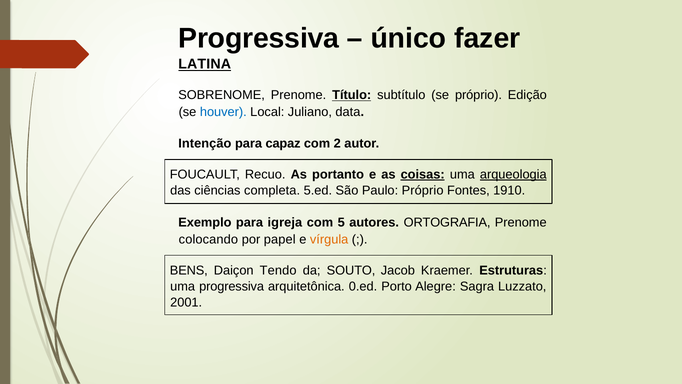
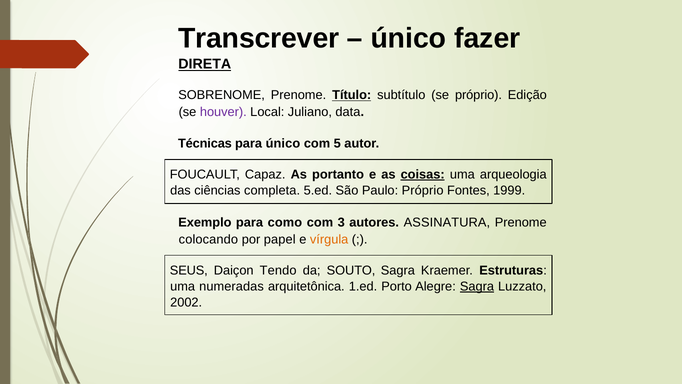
Progressiva: Progressiva -> Transcrever (259, 38)
LATINA: LATINA -> DIRETA (205, 64)
houver colour: blue -> purple (223, 112)
Intenção: Intenção -> Técnicas (205, 143)
para capaz: capaz -> único (283, 143)
2: 2 -> 5 (337, 143)
Recuo: Recuo -> Capaz (265, 174)
arqueologia underline: present -> none (513, 174)
1910: 1910 -> 1999 (509, 190)
igreja: igreja -> como (285, 223)
5: 5 -> 3 (341, 223)
ORTOGRAFIA: ORTOGRAFIA -> ASSINATURA (447, 223)
BENS: BENS -> SEUS (189, 270)
SOUTO Jacob: Jacob -> Sagra (398, 270)
uma progressiva: progressiva -> numeradas (231, 286)
0.ed: 0.ed -> 1.ed (363, 286)
Sagra underline: none -> present (477, 286)
2001: 2001 -> 2002 (186, 302)
